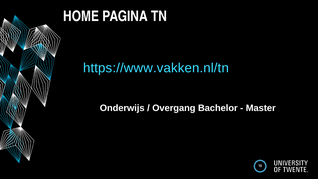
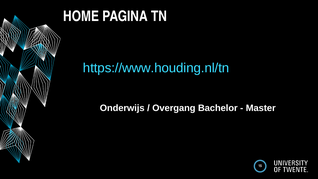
https://www.vakken.nl/tn: https://www.vakken.nl/tn -> https://www.houding.nl/tn (156, 68)
